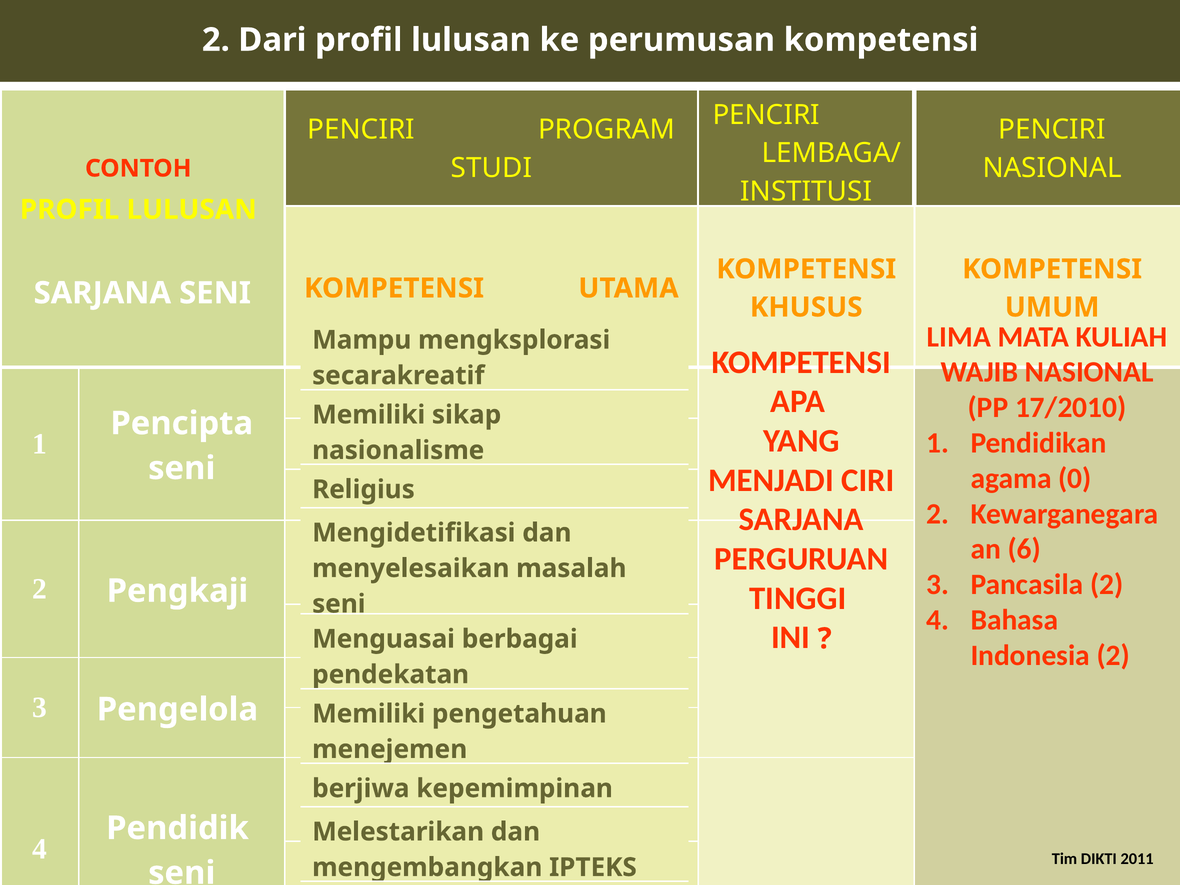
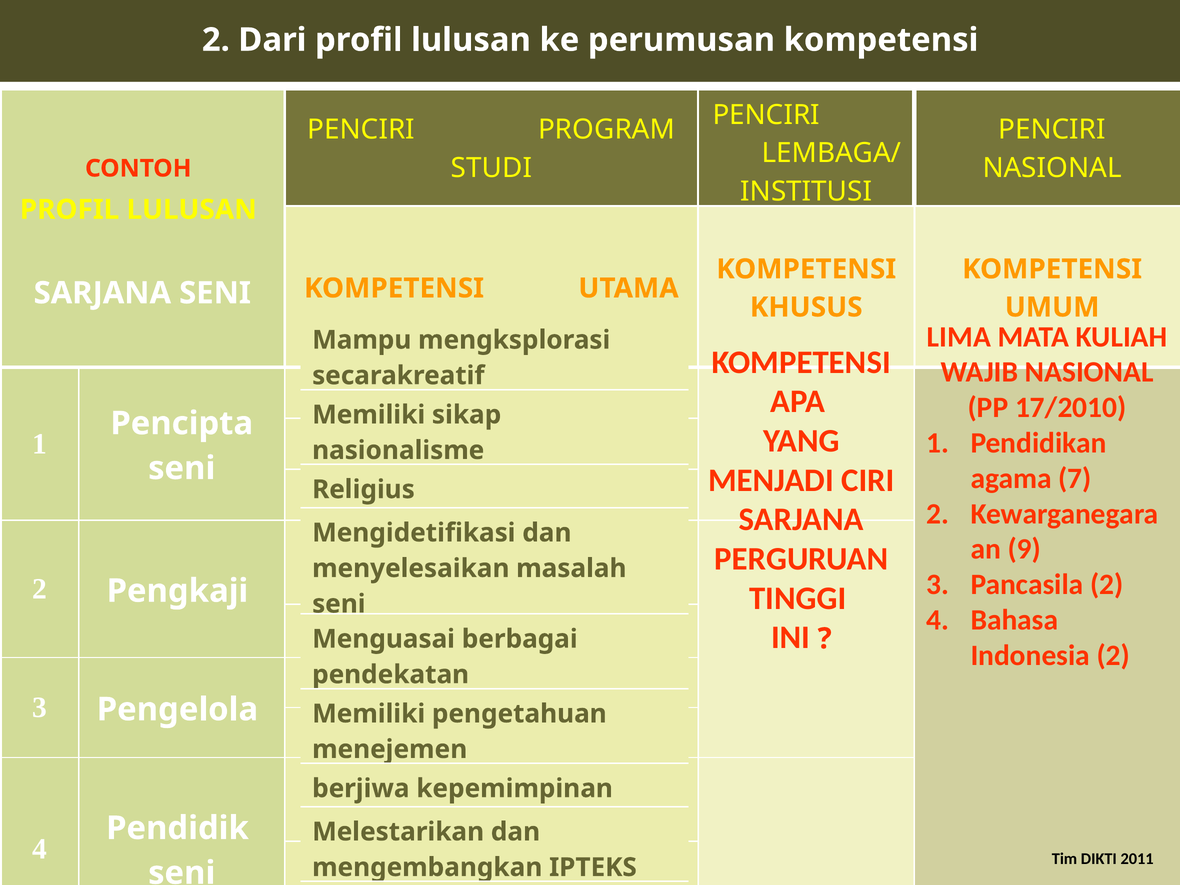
0: 0 -> 7 (1075, 478)
6: 6 -> 9 (1024, 549)
